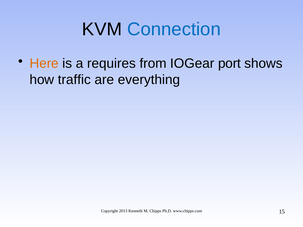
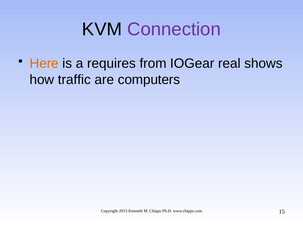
Connection colour: blue -> purple (174, 29)
port: port -> real (229, 64)
everything: everything -> computers (149, 80)
